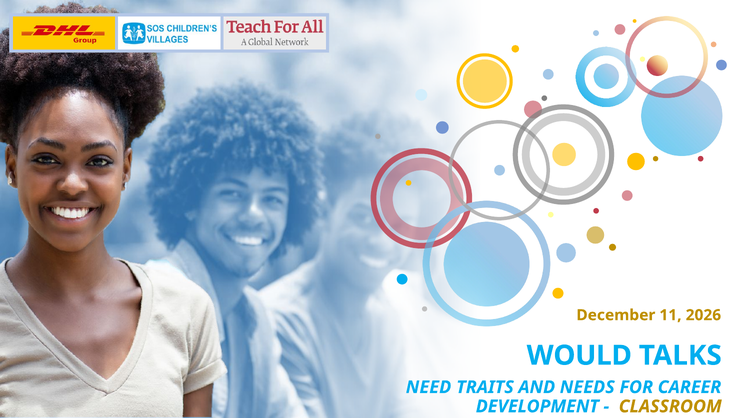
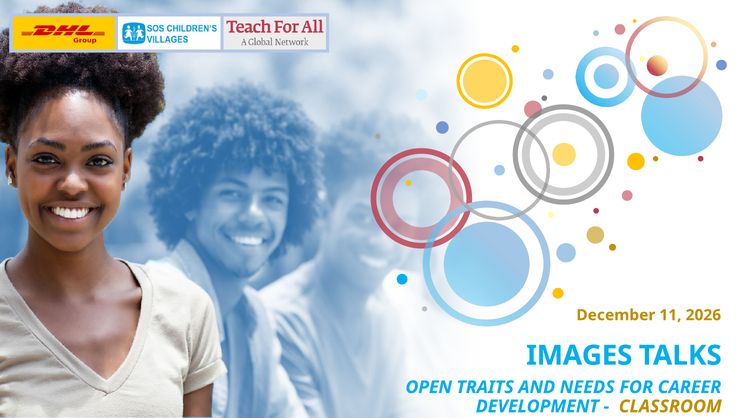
WOULD: WOULD -> IMAGES (579, 356)
NEED: NEED -> OPEN (429, 388)
